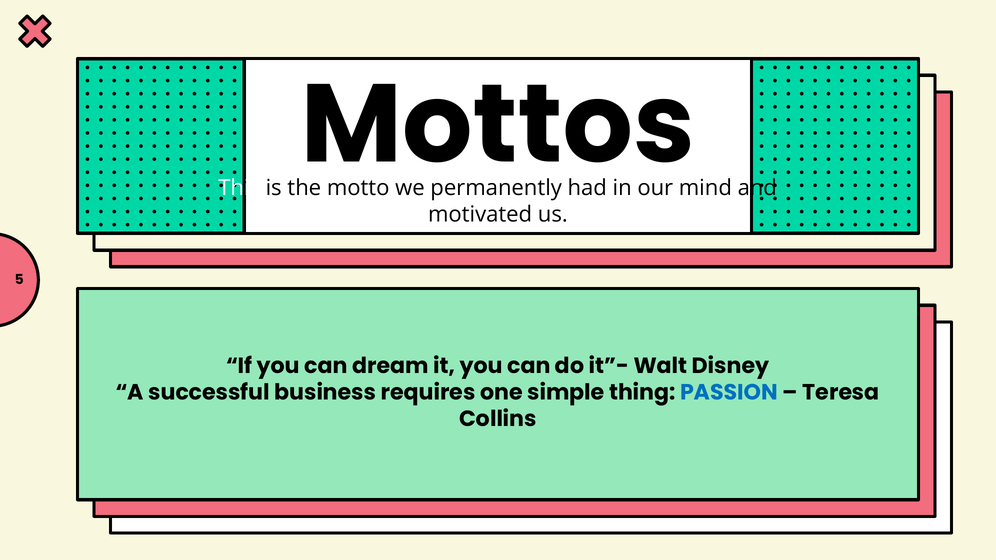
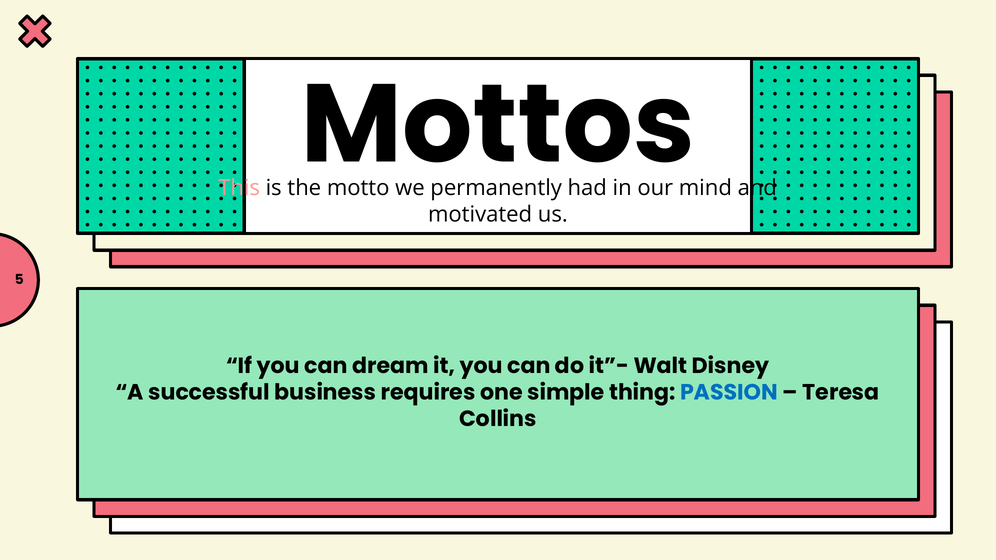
This colour: white -> pink (239, 188)
